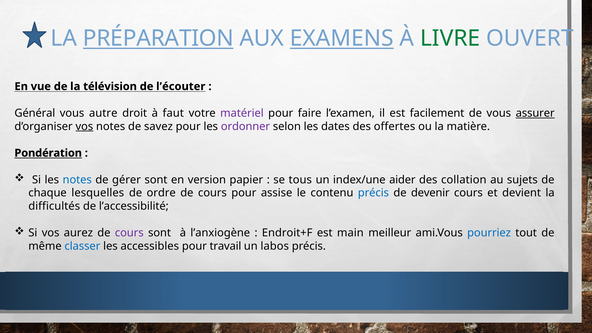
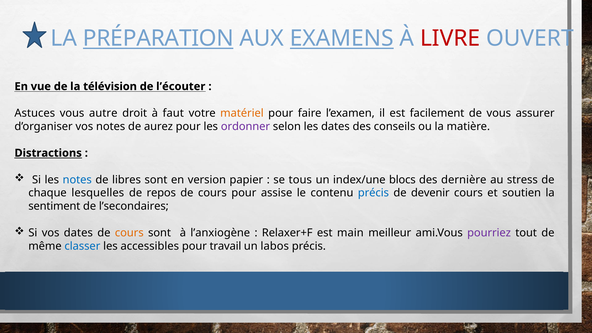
LIVRE colour: green -> red (450, 38)
Général: Général -> Astuces (35, 113)
matériel colour: purple -> orange (242, 113)
assurer underline: present -> none (535, 113)
vos underline: present -> none (84, 126)
savez: savez -> aurez (159, 126)
offertes: offertes -> conseils (395, 126)
Pondération: Pondération -> Distractions (48, 153)
gérer: gérer -> libres (127, 180)
aider: aider -> blocs (402, 180)
collation: collation -> dernière (464, 180)
sujets: sujets -> stress (522, 180)
ordre: ordre -> repos (161, 193)
devient: devient -> soutien (522, 193)
difficultés: difficultés -> sentiment (54, 206)
l’accessibilité: l’accessibilité -> l’secondaires (134, 206)
vos aurez: aurez -> dates (78, 233)
cours colour: purple -> orange (129, 233)
Endroit+F: Endroit+F -> Relaxer+F (287, 233)
pourriez colour: blue -> purple (489, 233)
